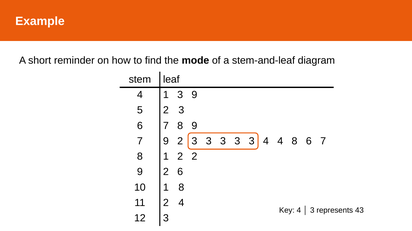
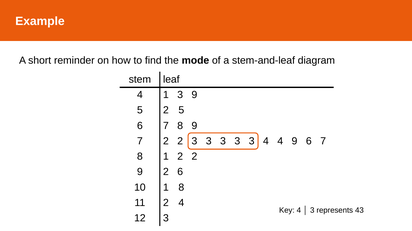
5 2 3: 3 -> 5 (181, 111)
7 9: 9 -> 2 (166, 142)
4 8: 8 -> 9 (295, 142)
